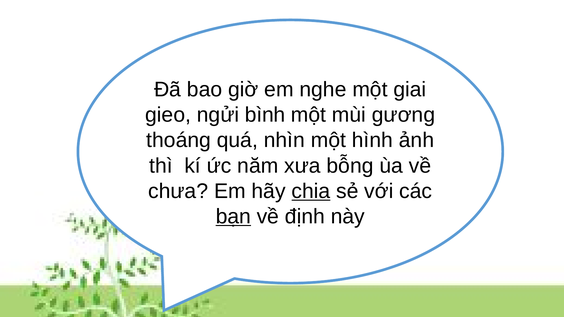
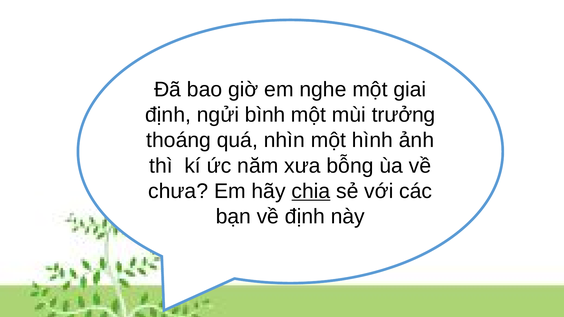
gieo: gieo -> định (168, 115)
gương: gương -> trưởng (404, 115)
bạn underline: present -> none (233, 217)
